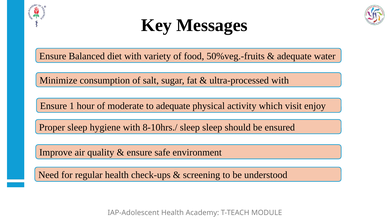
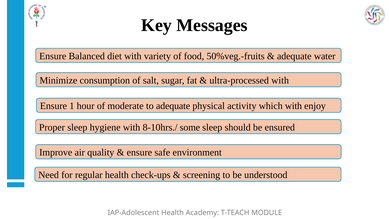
which visit: visit -> with (293, 106)
8-10hrs./ sleep: sleep -> some (190, 127)
